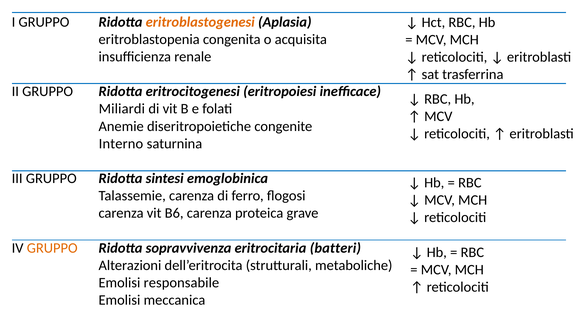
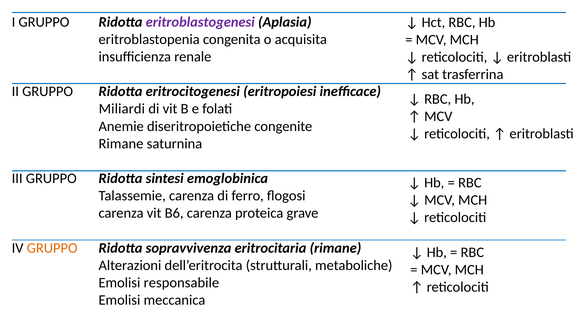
eritroblastogenesi colour: orange -> purple (200, 22)
Interno: Interno -> Rimane (121, 143)
eritrocitaria batteri: batteri -> rimane (335, 248)
